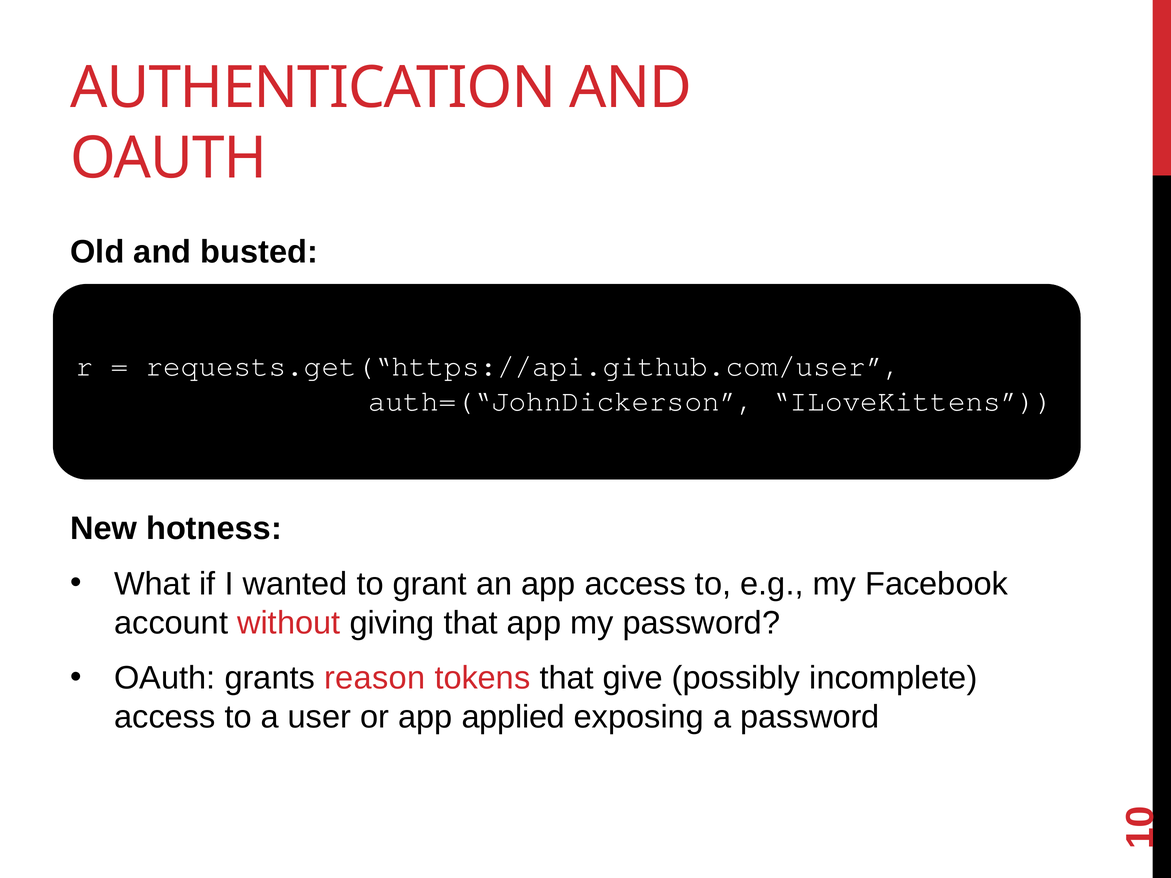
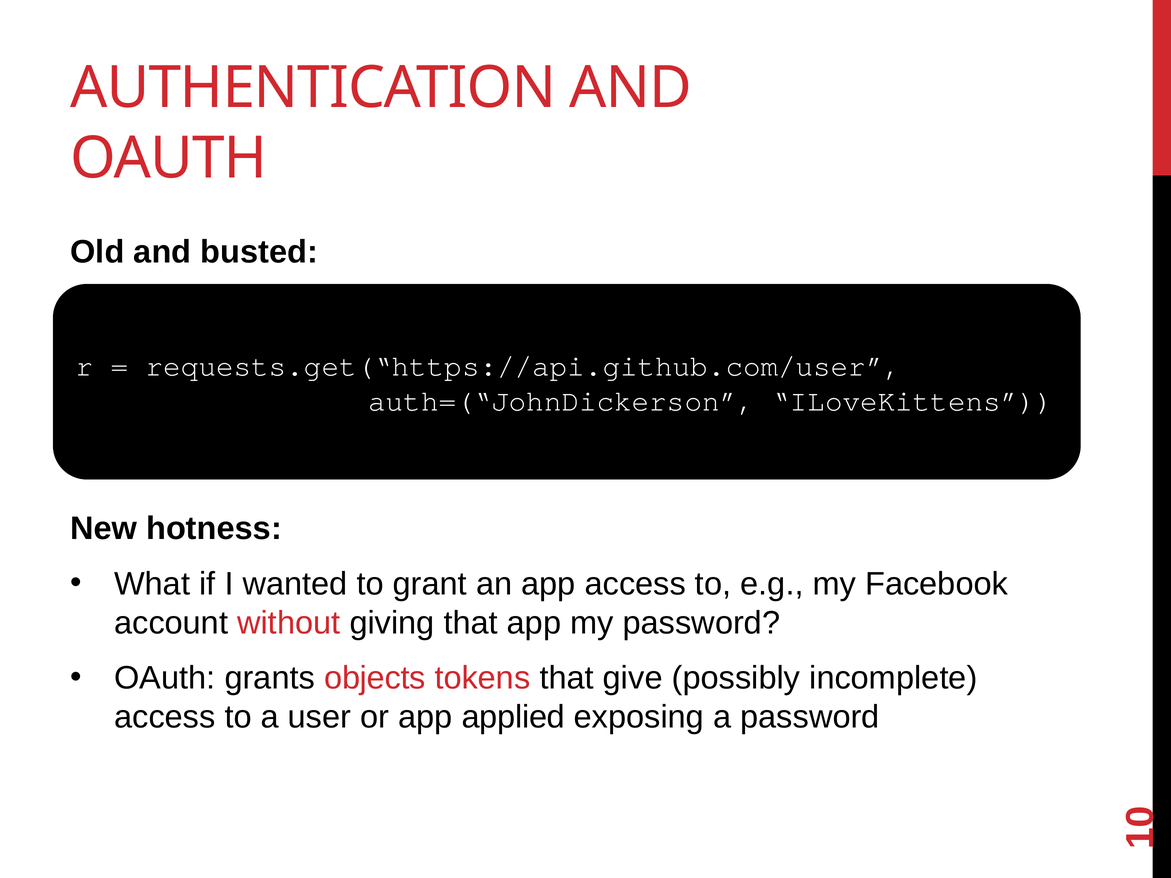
reason: reason -> objects (375, 678)
